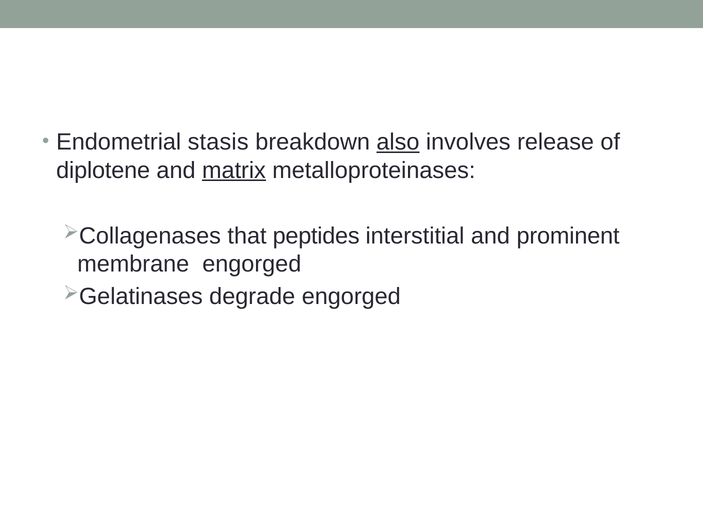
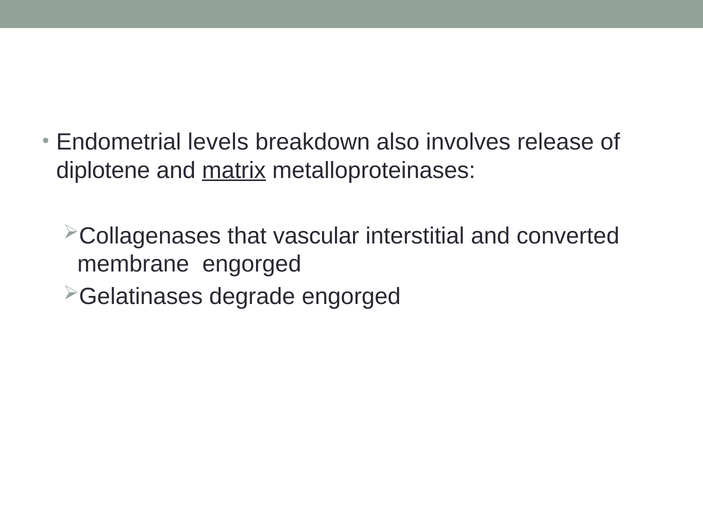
stasis: stasis -> levels (218, 142)
also underline: present -> none (398, 142)
peptides: peptides -> vascular (316, 236)
prominent: prominent -> converted (568, 236)
